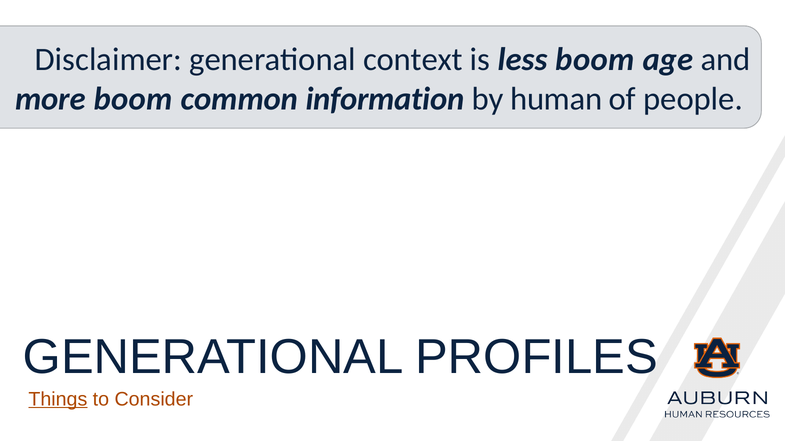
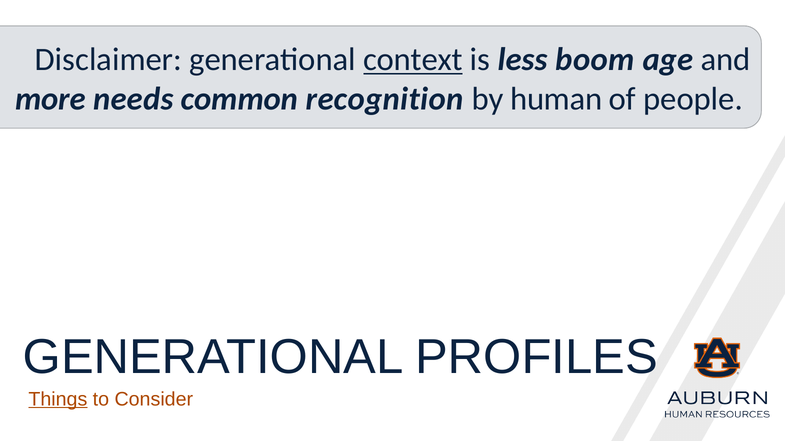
context underline: none -> present (413, 60)
more boom: boom -> needs (133, 99)
information: information -> recognition (385, 99)
